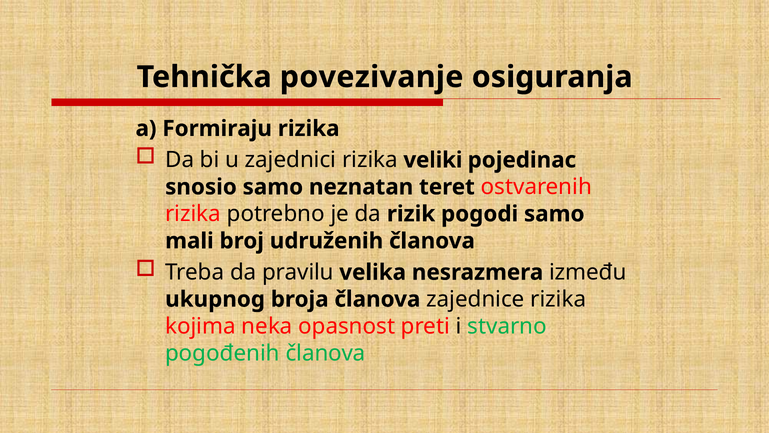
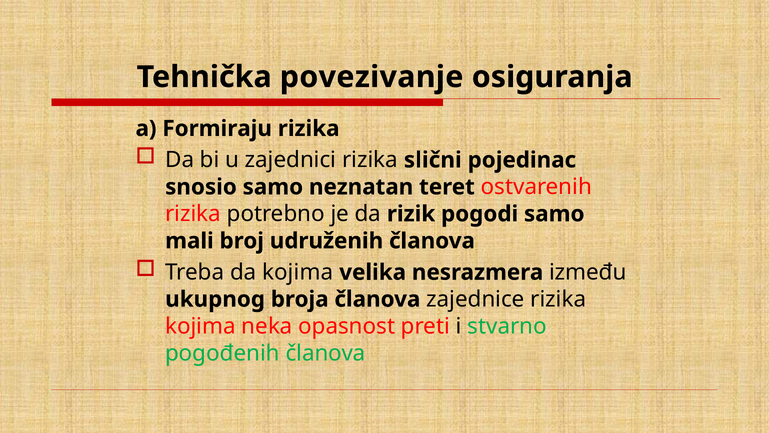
veliki: veliki -> slični (433, 160)
da pravilu: pravilu -> kojima (298, 272)
